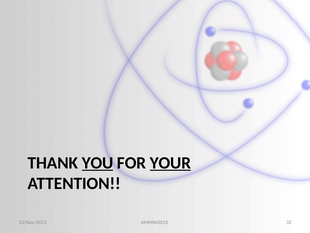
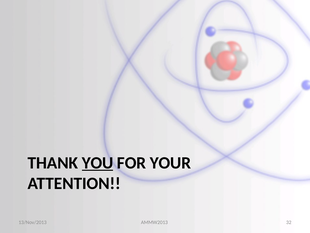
YOUR underline: present -> none (170, 162)
